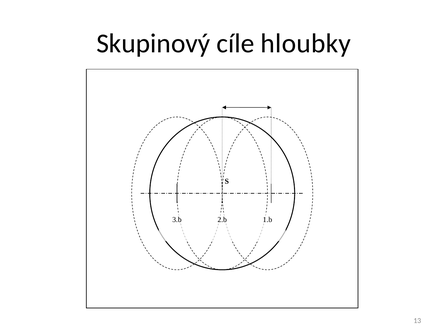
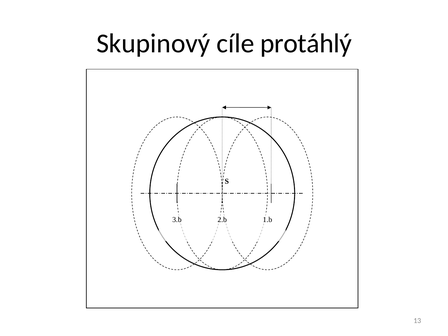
hloubky: hloubky -> protáhlý (306, 43)
